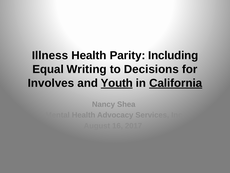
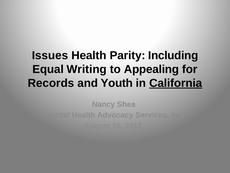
Illness: Illness -> Issues (50, 55)
Decisions: Decisions -> Appealing (151, 69)
Involves: Involves -> Records (51, 83)
Youth underline: present -> none (117, 83)
